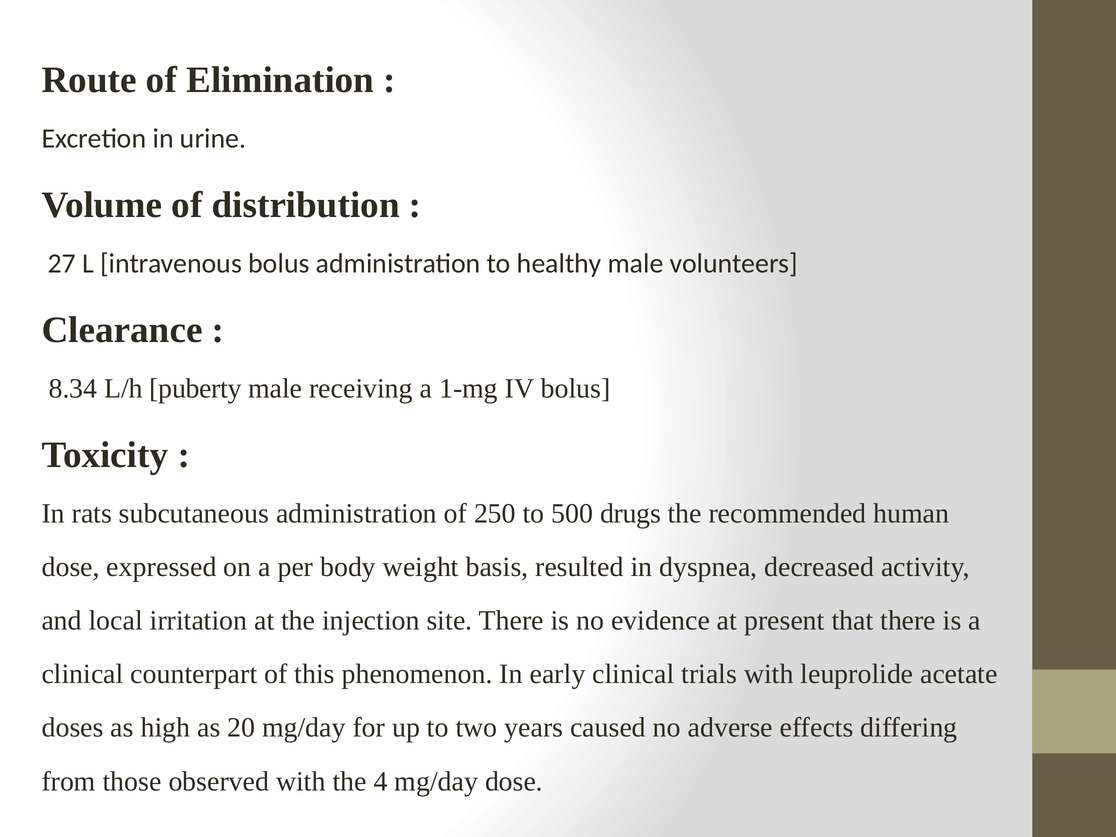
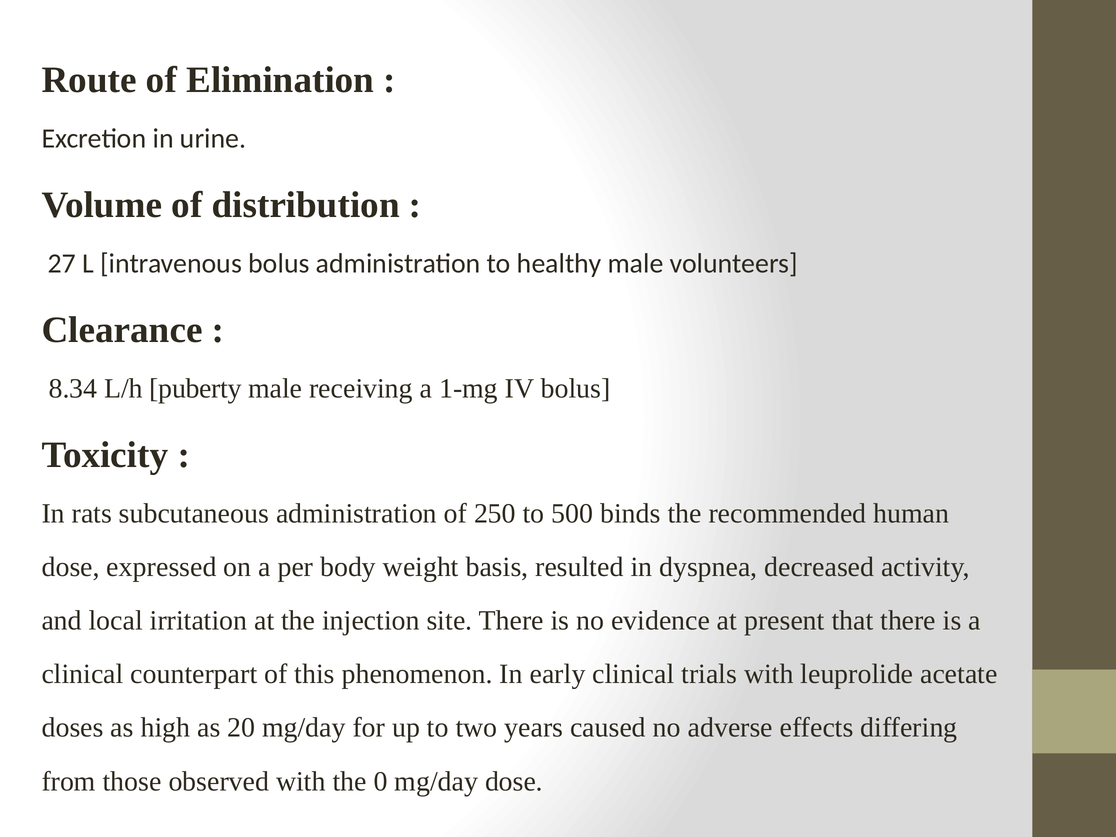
drugs: drugs -> binds (630, 514)
4: 4 -> 0 (381, 781)
